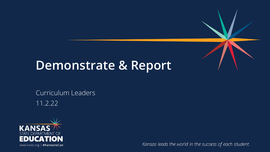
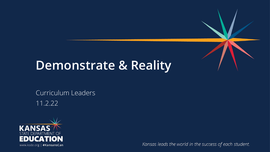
Report: Report -> Reality (151, 66)
